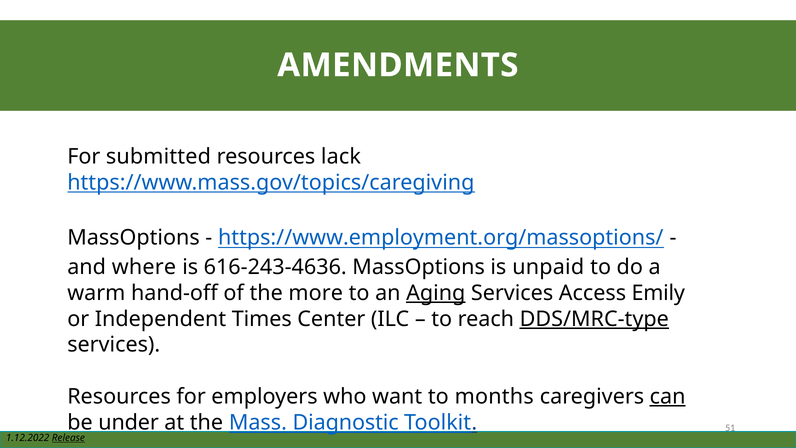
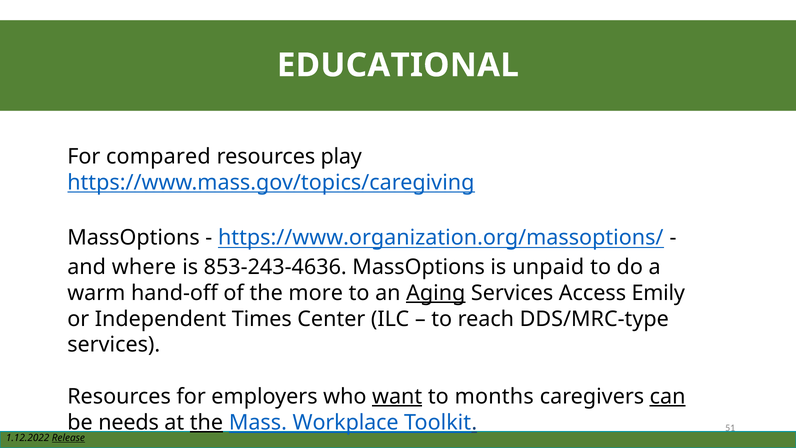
AMENDMENTS: AMENDMENTS -> EDUCATIONAL (398, 65)
submitted: submitted -> compared (158, 156)
lack: lack -> play (341, 156)
https://www.employment.org/massoptions/: https://www.employment.org/massoptions/ -> https://www.organization.org/massoptions/ (441, 238)
616-243-4636: 616-243-4636 -> 853-243-4636 (275, 267)
DDS/MRC-type underline: present -> none (594, 319)
want underline: none -> present (397, 396)
under: under -> needs (129, 422)
the underline: none -> present (206, 422)
Diagnostic: Diagnostic -> Workplace (346, 422)
